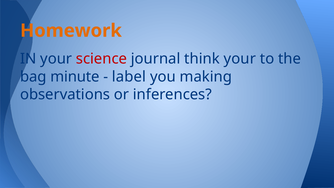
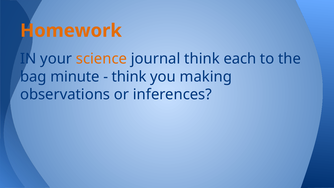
science colour: red -> orange (101, 59)
think your: your -> each (240, 59)
label: label -> think (129, 77)
